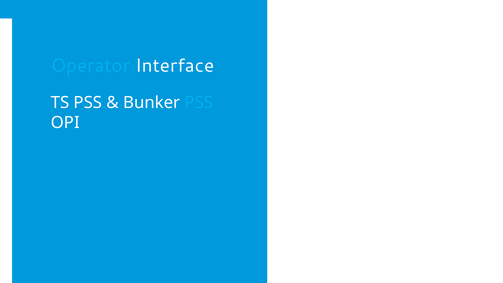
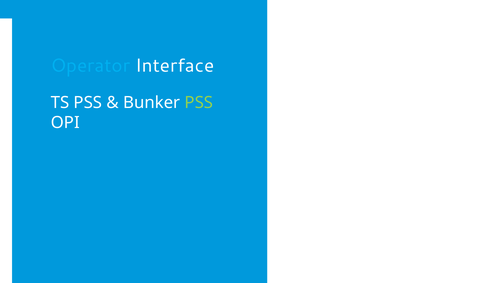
PSS colour: light blue -> light green (199, 103)
